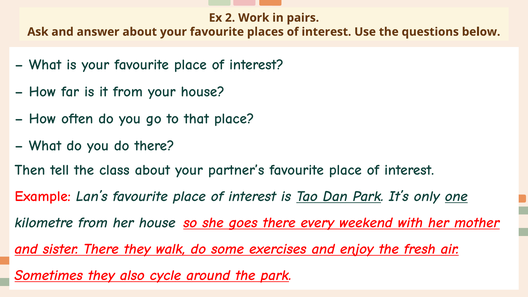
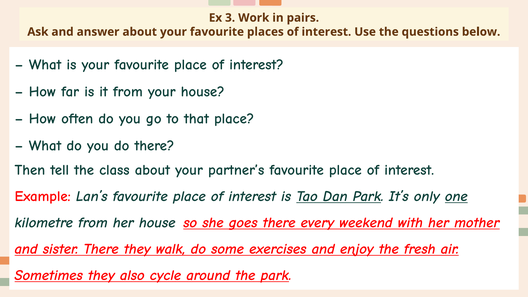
2: 2 -> 3 (230, 18)
